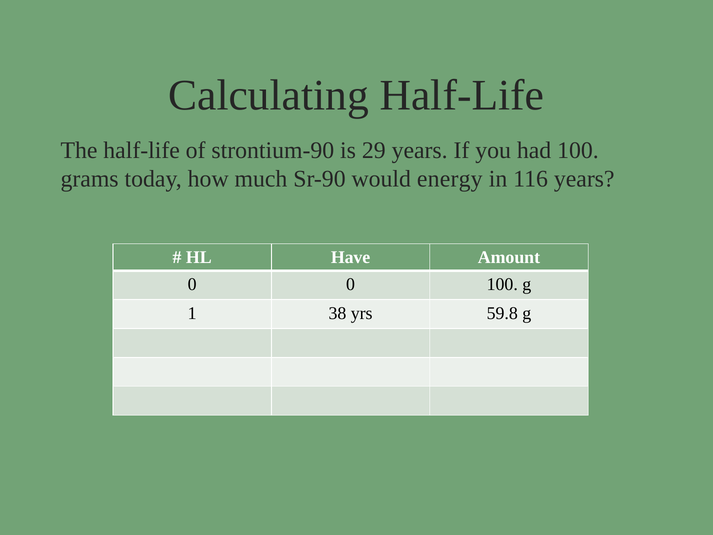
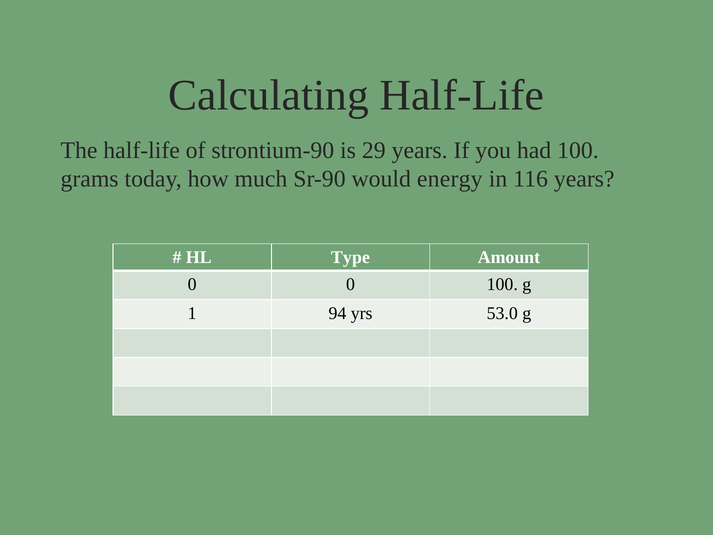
Have: Have -> Type (350, 257)
38: 38 -> 94 (337, 313)
59.8: 59.8 -> 53.0 (502, 313)
